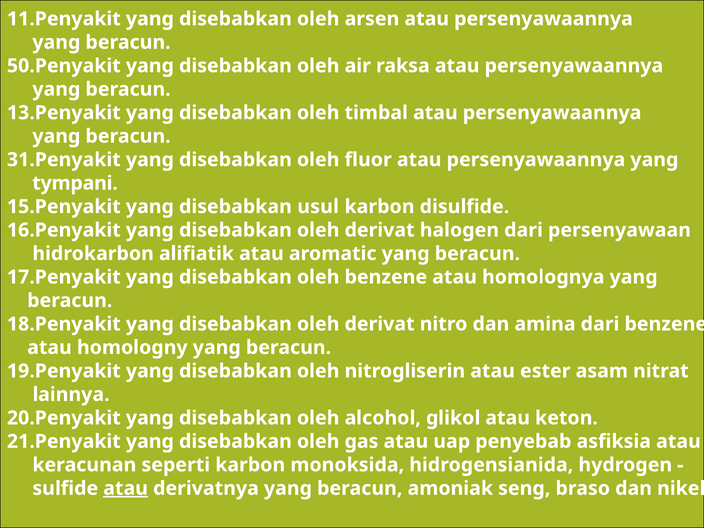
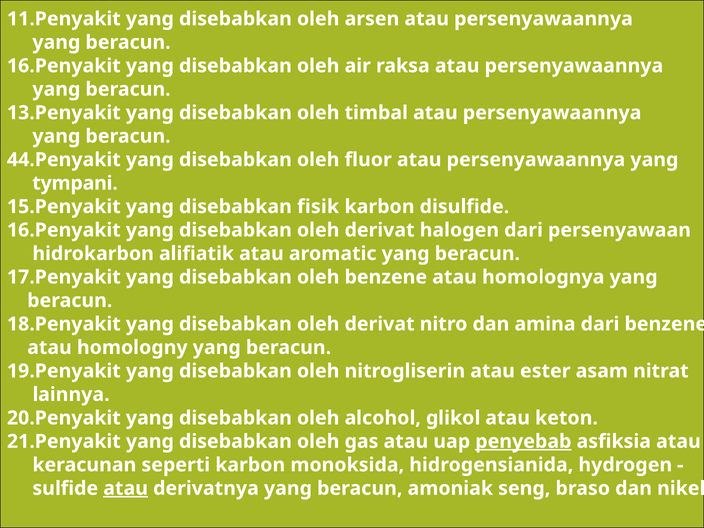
50.Penyakit: 50.Penyakit -> 16.Penyakit (64, 66)
31.Penyakit: 31.Penyakit -> 44.Penyakit (64, 160)
usul: usul -> fisik (318, 207)
penyebab underline: none -> present (523, 441)
